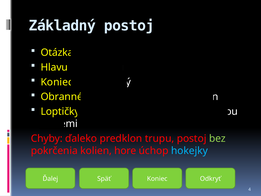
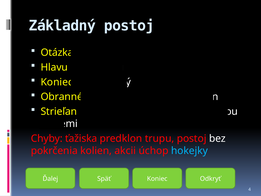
Loptičky: Loptičky -> Strieľaní (60, 111)
ďaleko: ďaleko -> ťažiska (81, 138)
bez colour: light green -> white (217, 138)
hore: hore -> akcii (125, 151)
